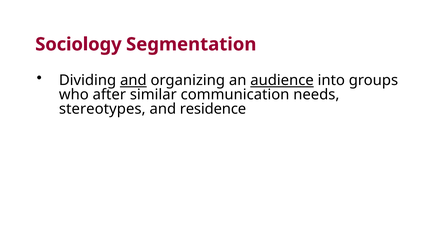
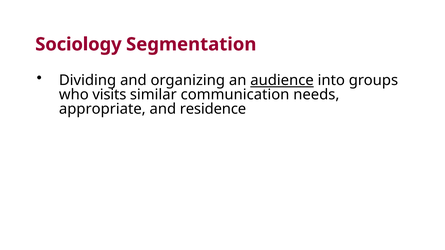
and underline: present -> none (133, 80)
after: after -> visits (109, 95)
stereotypes: stereotypes -> appropriate (102, 109)
